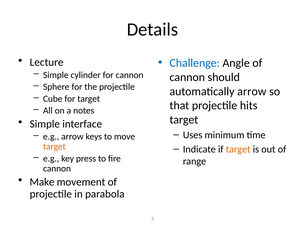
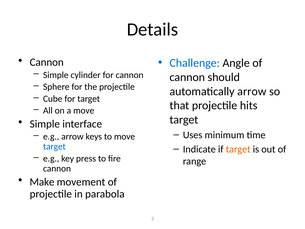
Lecture: Lecture -> Cannon (47, 62)
a notes: notes -> move (84, 111)
target colour: orange -> blue (54, 146)
